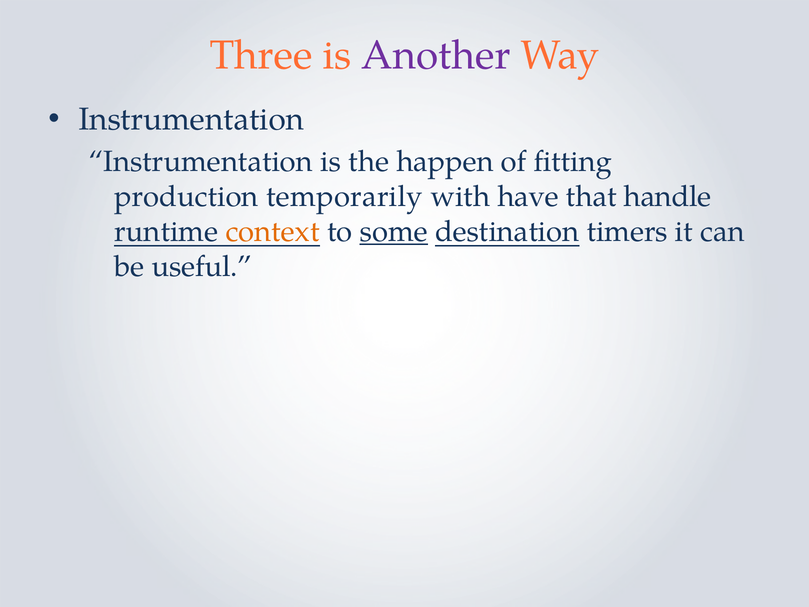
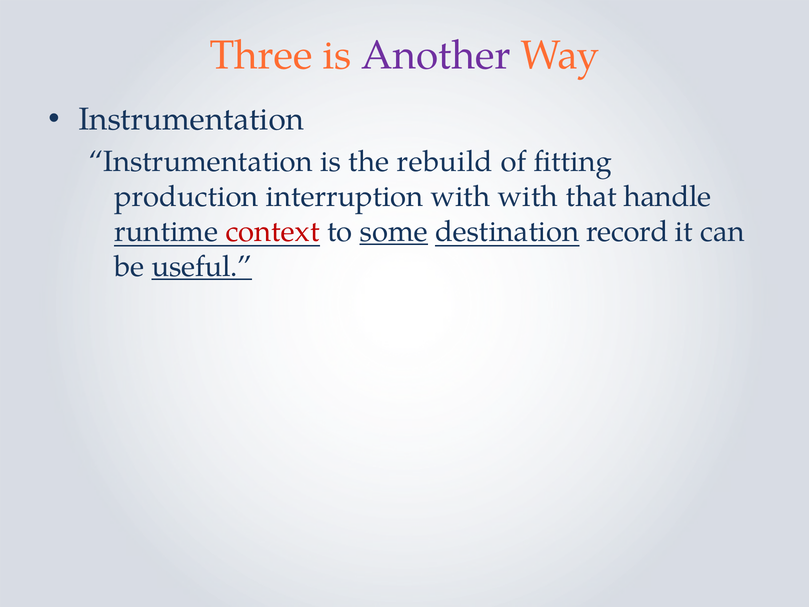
happen: happen -> rebuild (445, 162)
temporarily: temporarily -> interruption (345, 197)
with have: have -> with (528, 197)
context colour: orange -> red (273, 232)
timers: timers -> record (627, 232)
useful underline: none -> present (202, 267)
